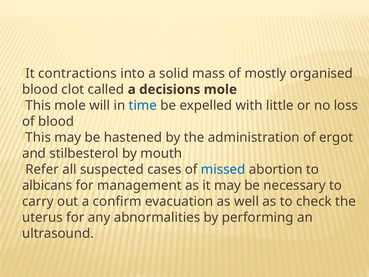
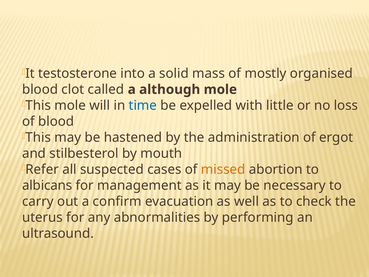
contractions: contractions -> testosterone (78, 73)
decisions: decisions -> although (170, 89)
missed colour: blue -> orange (223, 169)
